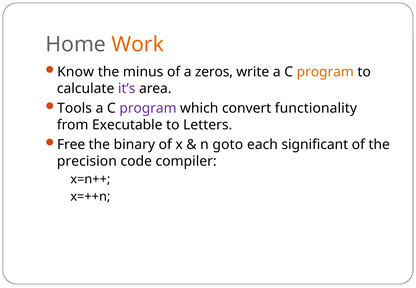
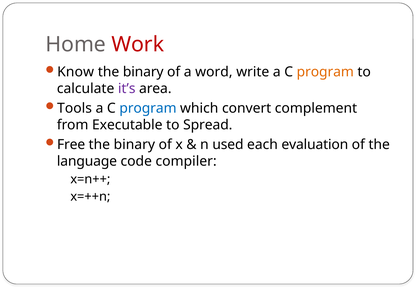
Work colour: orange -> red (138, 44)
minus: minus -> binary (143, 72)
zeros: zeros -> word (214, 72)
program colour: purple -> blue (148, 108)
functionality: functionality -> complement (316, 108)
Letters: Letters -> Spread (208, 125)
goto: goto -> used (228, 145)
significant: significant -> evaluation (315, 145)
precision: precision -> language (87, 161)
